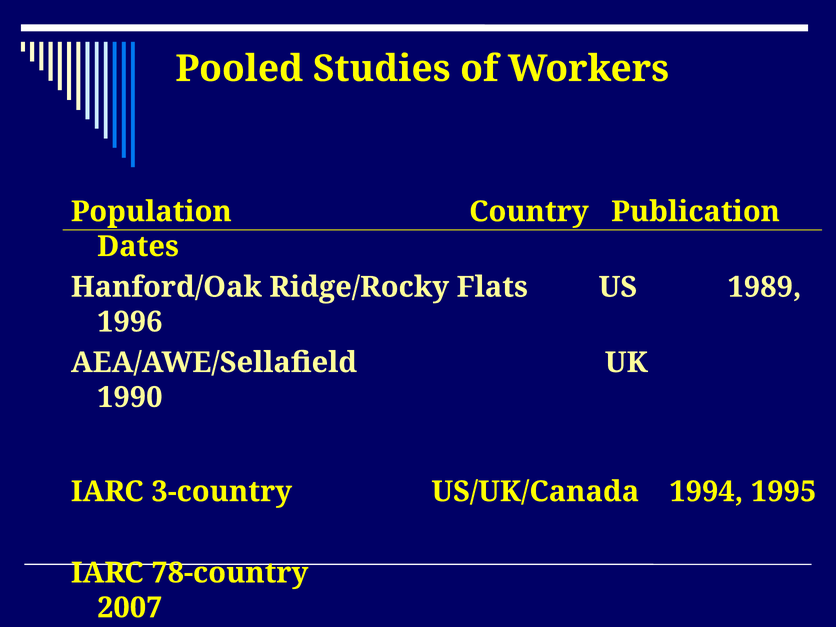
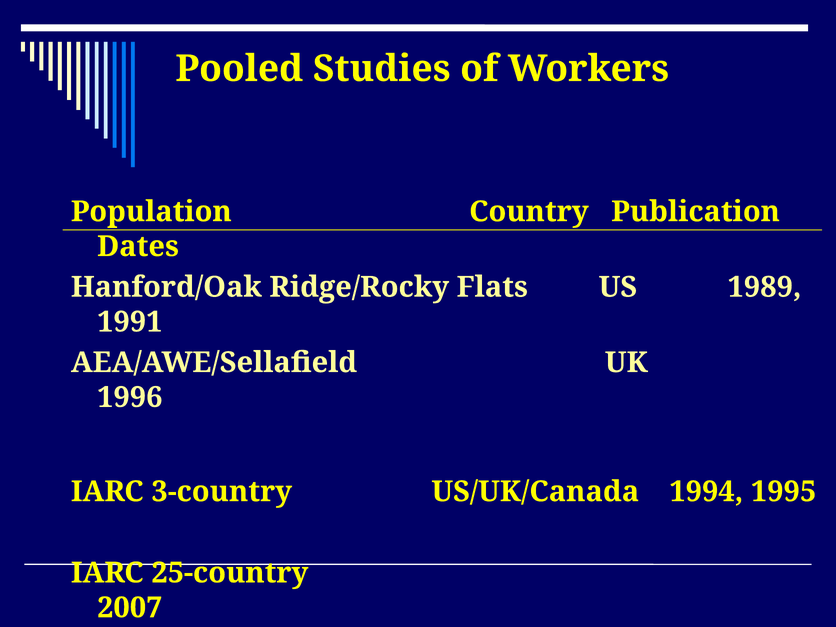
1996: 1996 -> 1991 (130, 322)
1990: 1990 -> 1996 (130, 397)
78-country: 78-country -> 25-country (230, 573)
